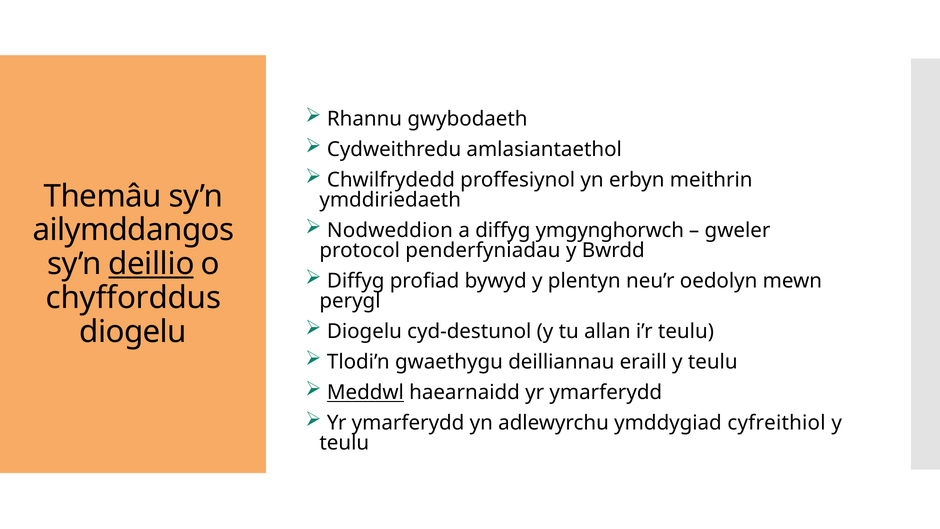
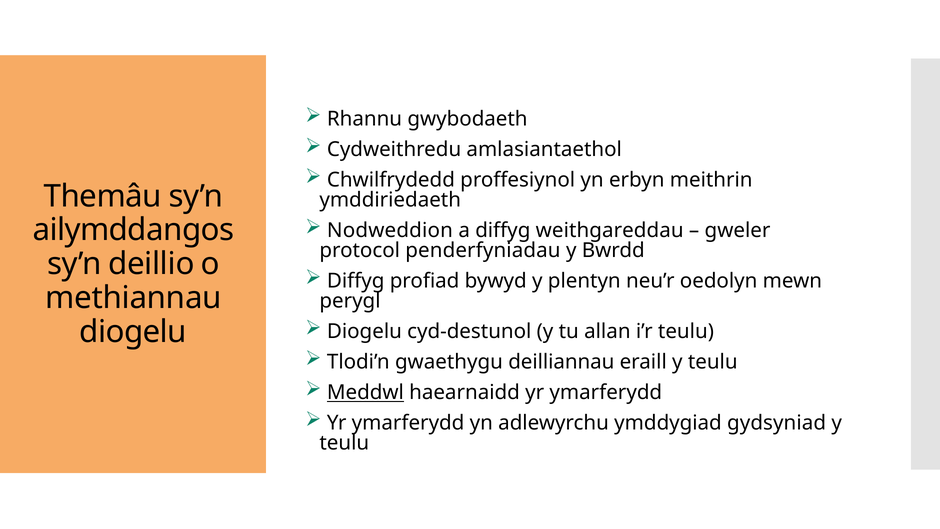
ymgynghorwch: ymgynghorwch -> weithgareddau (610, 230)
deillio underline: present -> none (151, 264)
chyfforddus: chyfforddus -> methiannau (134, 298)
cyfreithiol: cyfreithiol -> gydsyniad (777, 423)
